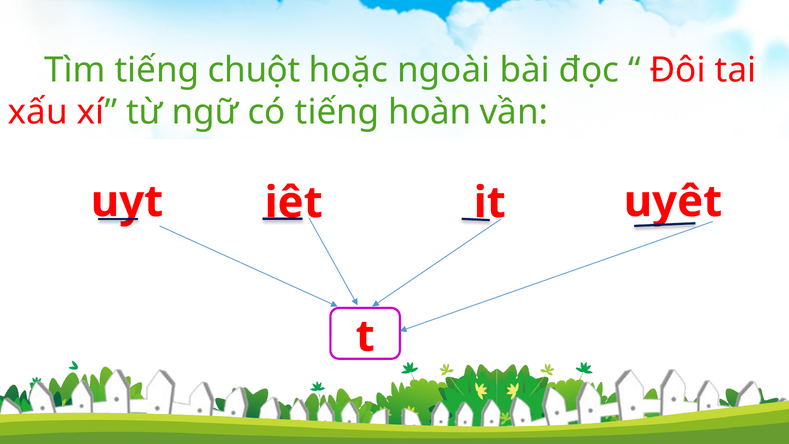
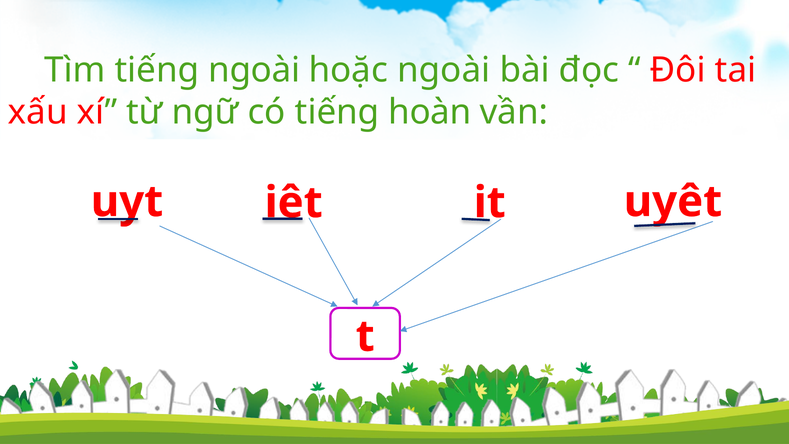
tiếng chuột: chuột -> ngoài (254, 70)
